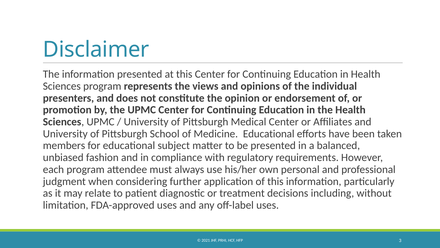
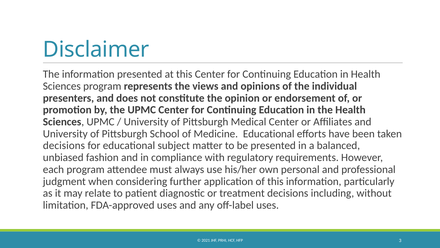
members: members -> decisions (64, 145)
